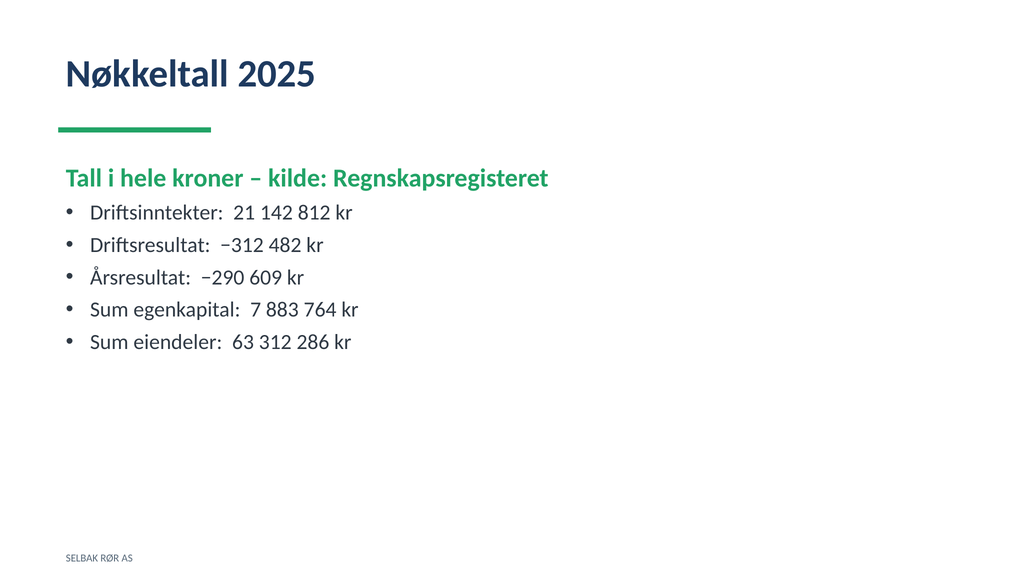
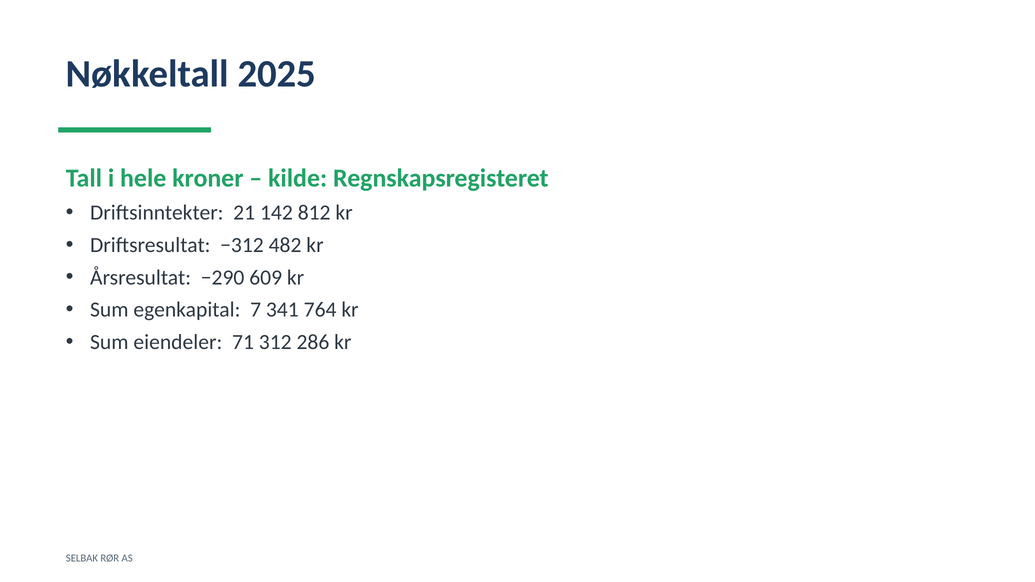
883: 883 -> 341 (282, 310)
63: 63 -> 71 (243, 342)
